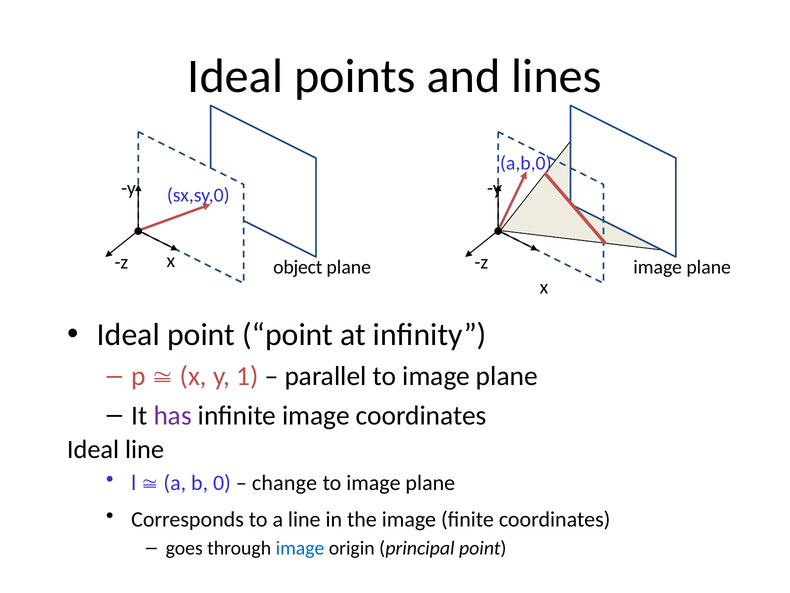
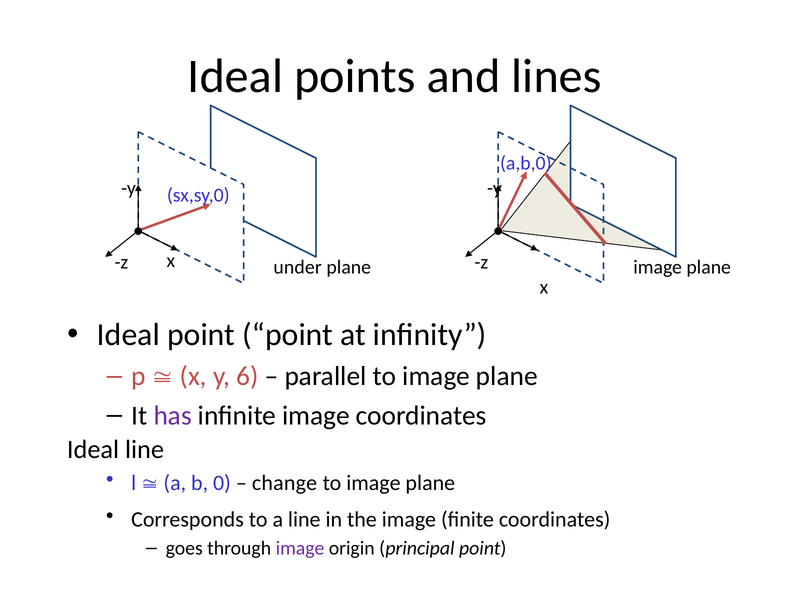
object: object -> under (298, 267)
1: 1 -> 6 (248, 376)
image colour: blue -> purple (300, 548)
